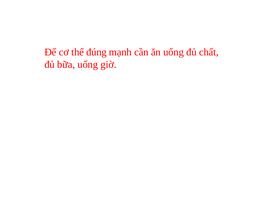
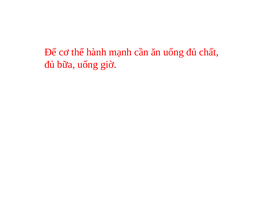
đúng: đúng -> hành (96, 52)
